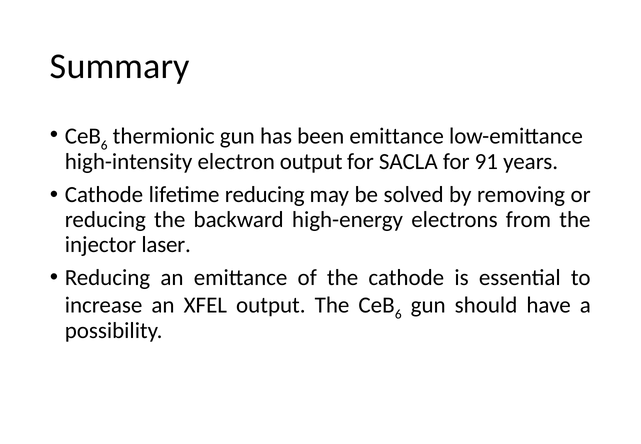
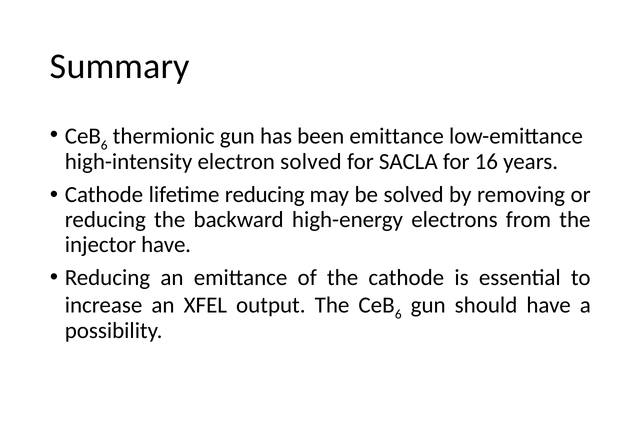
electron output: output -> solved (311, 162)
91: 91 -> 16 (486, 162)
injector laser: laser -> have (166, 244)
